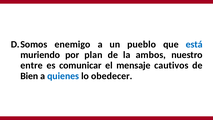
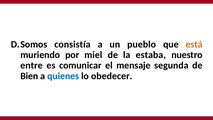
enemigo: enemigo -> consistía (72, 44)
está colour: blue -> orange (194, 44)
plan: plan -> miel (93, 55)
ambos: ambos -> estaba (151, 55)
cautivos: cautivos -> segunda (171, 65)
